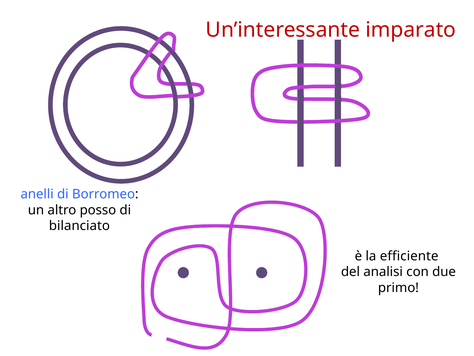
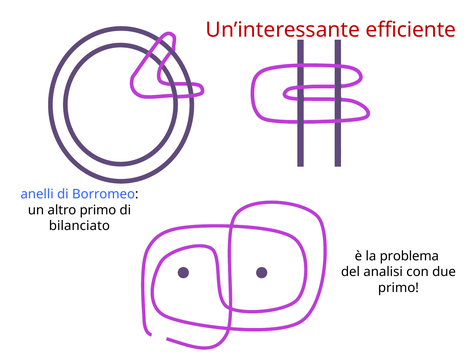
imparato: imparato -> efficiente (411, 30)
altro posso: posso -> primo (98, 210)
efficiente: efficiente -> problema (409, 256)
